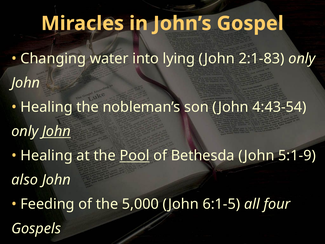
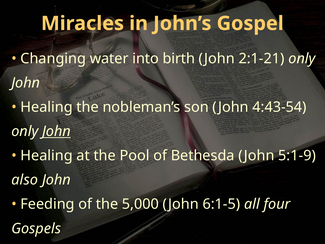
lying: lying -> birth (179, 58)
2:1-83: 2:1-83 -> 2:1-21 (261, 58)
Pool underline: present -> none (135, 155)
